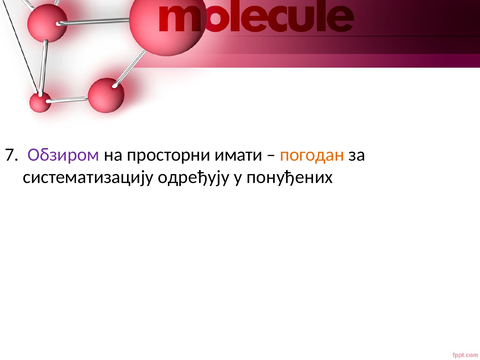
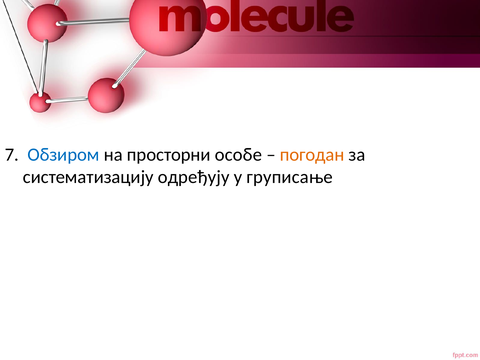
Обзиром colour: purple -> blue (63, 155)
имати: имати -> особе (238, 155)
понуђених: понуђених -> груписање (290, 177)
